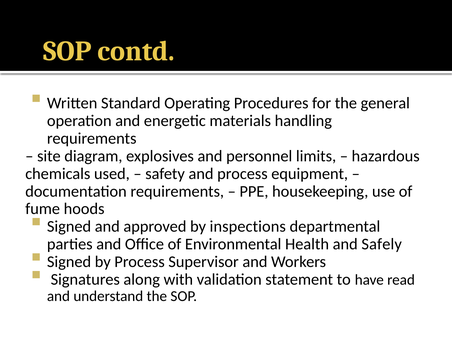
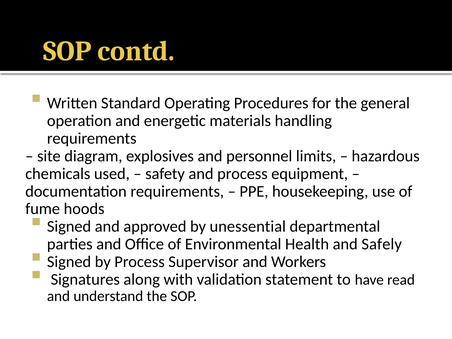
inspections: inspections -> unessential (248, 227)
